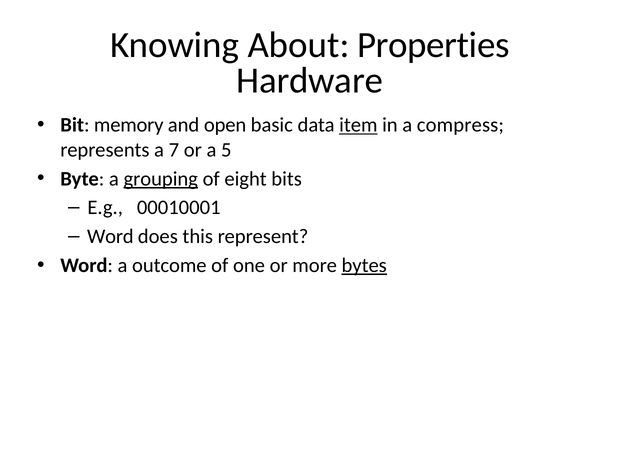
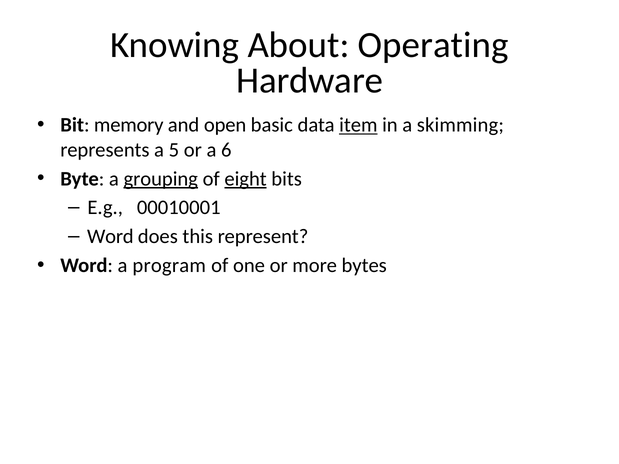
Properties: Properties -> Operating (433, 45)
compress: compress -> skimming (460, 125)
7: 7 -> 5 (174, 150)
5: 5 -> 6 (226, 150)
eight underline: none -> present (246, 179)
outcome: outcome -> program (169, 266)
bytes underline: present -> none (364, 266)
